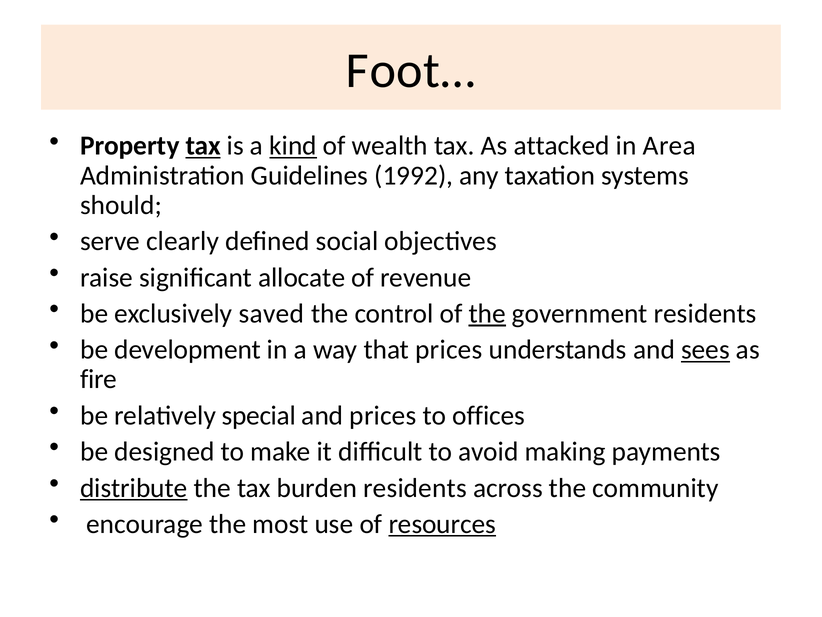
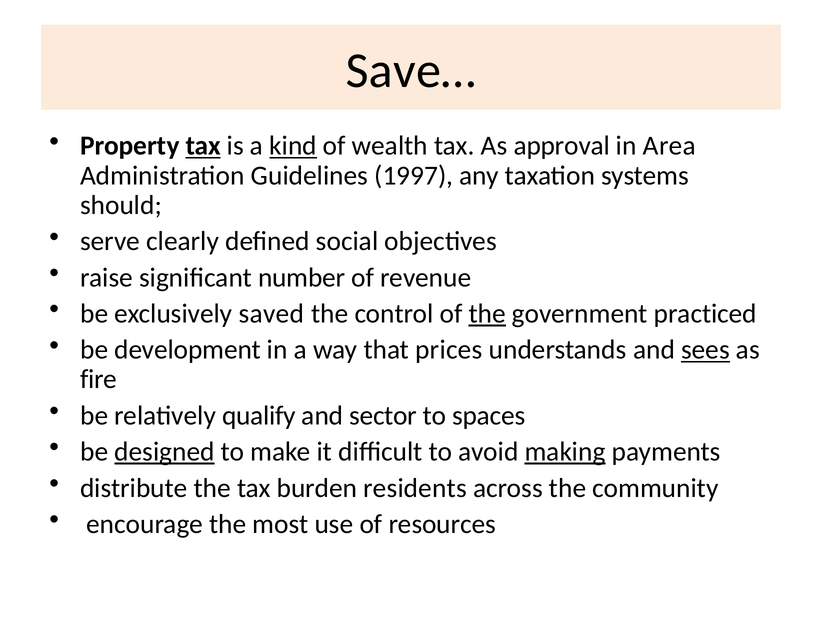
Foot…: Foot… -> Save… (411, 71)
attacked: attacked -> approval (562, 146)
1992: 1992 -> 1997 (414, 175)
allocate: allocate -> number (302, 277)
government residents: residents -> practiced (705, 313)
special: special -> qualify (259, 415)
and prices: prices -> sector (383, 415)
offices: offices -> spaces (489, 415)
designed underline: none -> present (164, 451)
making underline: none -> present (565, 451)
distribute underline: present -> none (134, 488)
resources underline: present -> none (442, 524)
